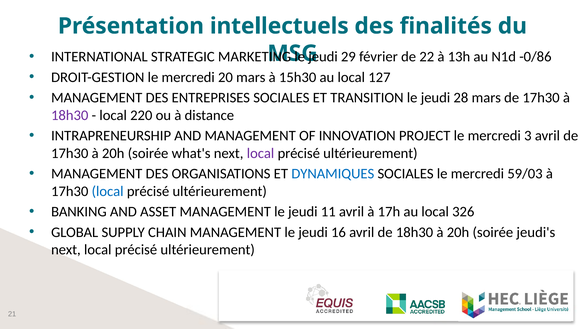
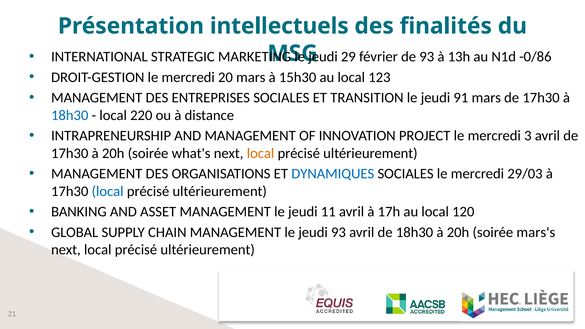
de 22: 22 -> 93 (427, 57)
127: 127 -> 123 (379, 77)
28: 28 -> 91 (461, 98)
18h30 colour: purple -> blue (70, 115)
local colour: purple -> orange (261, 153)
59/03: 59/03 -> 29/03 (525, 174)
326: 326 -> 120 (463, 212)
jeudi 16: 16 -> 93 (338, 232)
jeudi's: jeudi's -> mars's (536, 232)
